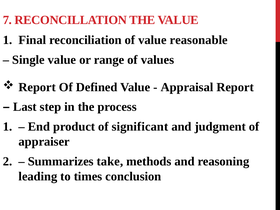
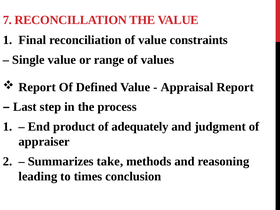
reasonable: reasonable -> constraints (199, 40)
significant: significant -> adequately (140, 127)
